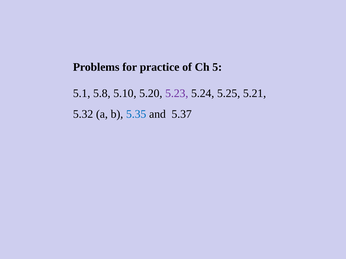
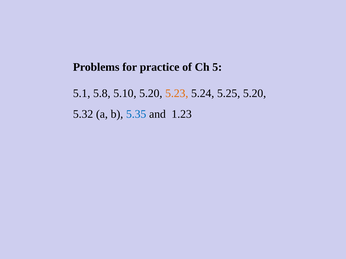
5.23 colour: purple -> orange (177, 94)
5.25 5.21: 5.21 -> 5.20 (255, 94)
5.37: 5.37 -> 1.23 (182, 114)
